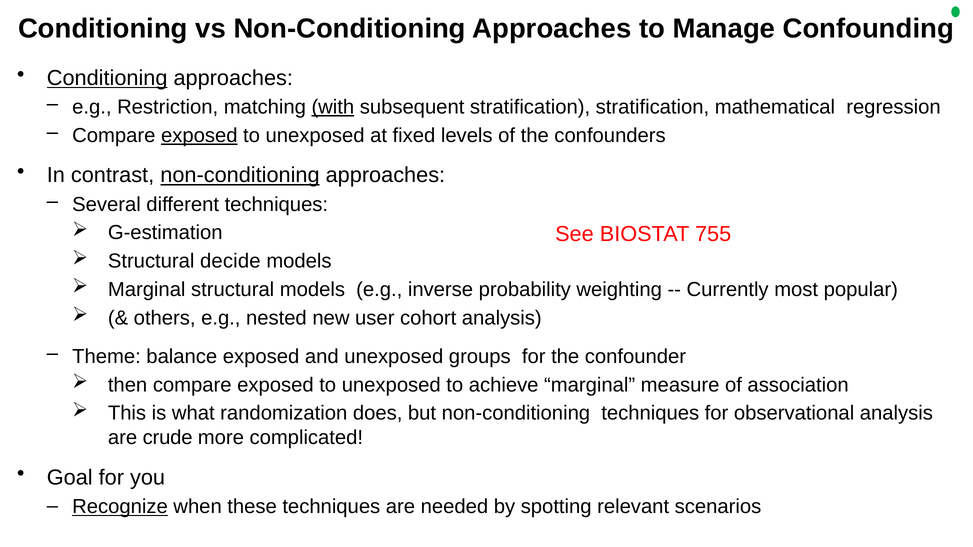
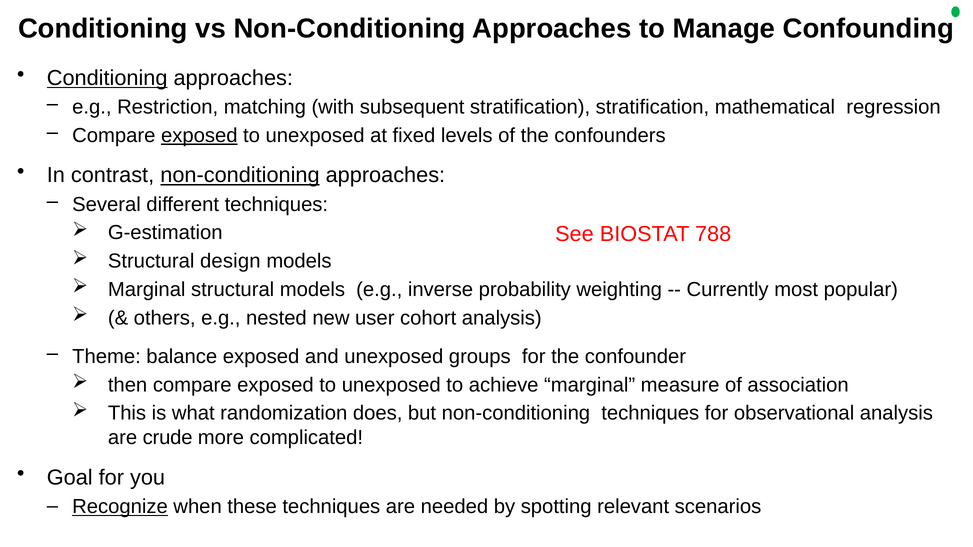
with underline: present -> none (333, 107)
755: 755 -> 788 (713, 234)
decide: decide -> design (230, 261)
